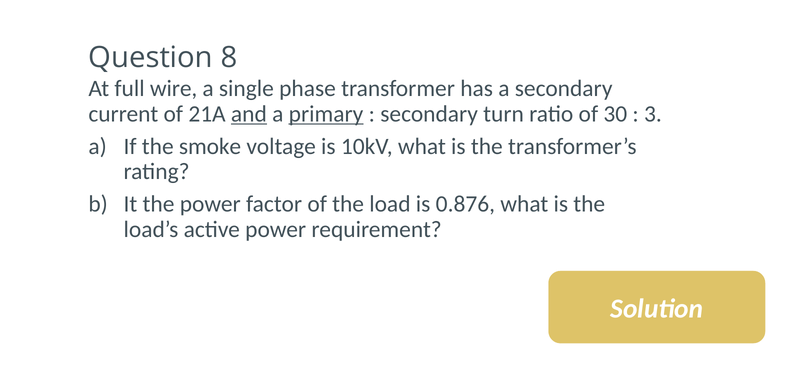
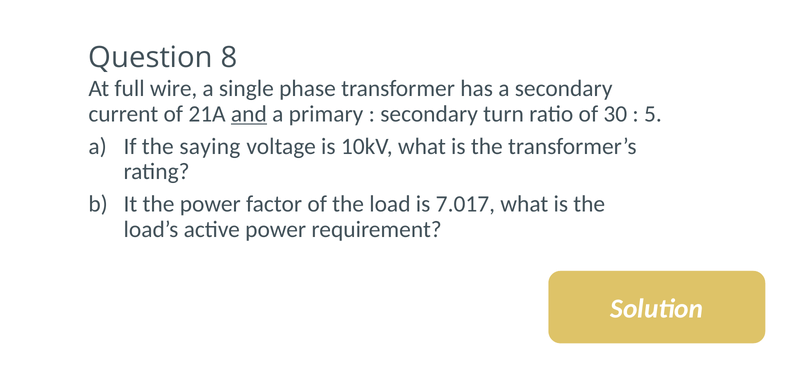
primary underline: present -> none (326, 114)
3: 3 -> 5 (653, 114)
smoke: smoke -> saying (210, 146)
0.876: 0.876 -> 7.017 (465, 204)
